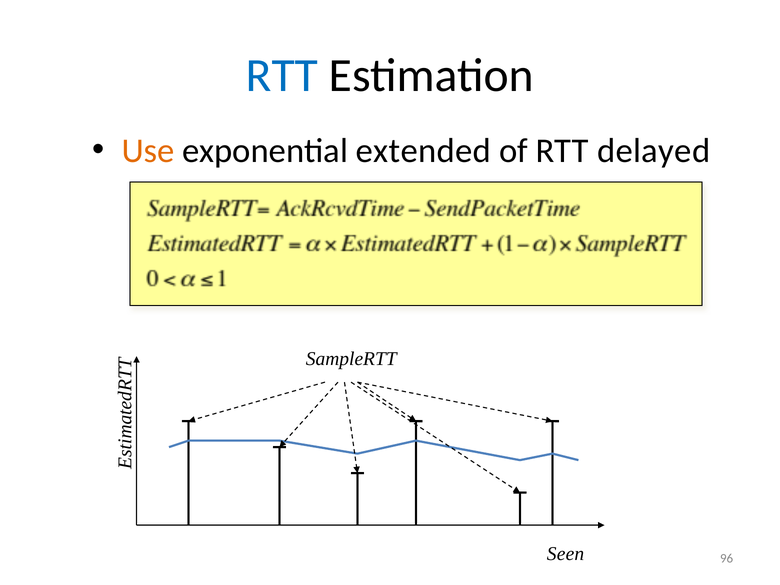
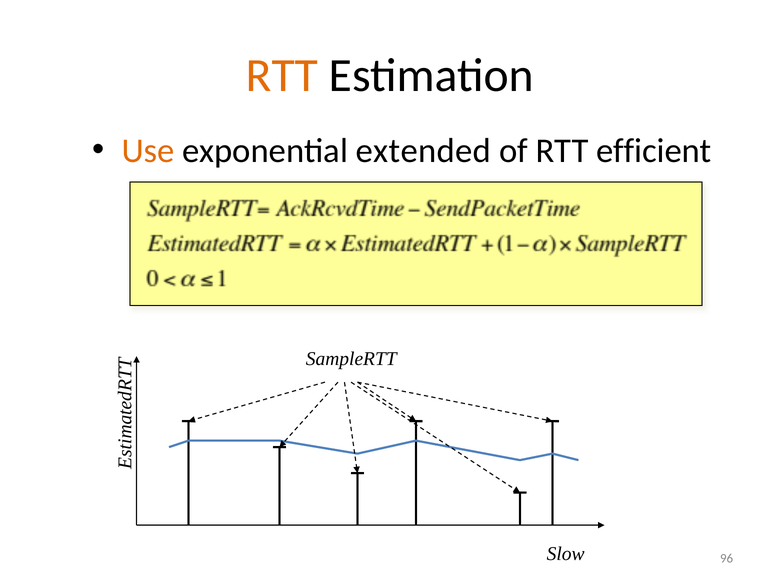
RTT colour: blue -> orange (282, 76)
delayed: delayed -> efficient (654, 151)
Seen: Seen -> Slow (566, 554)
